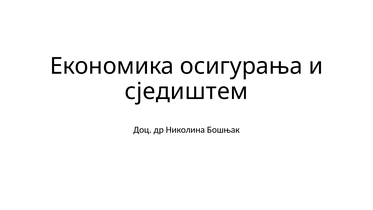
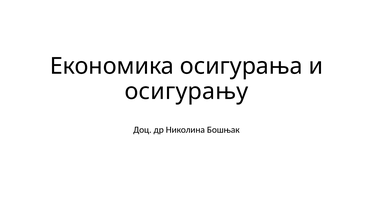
сједиштем: сједиштем -> осигурању (186, 91)
